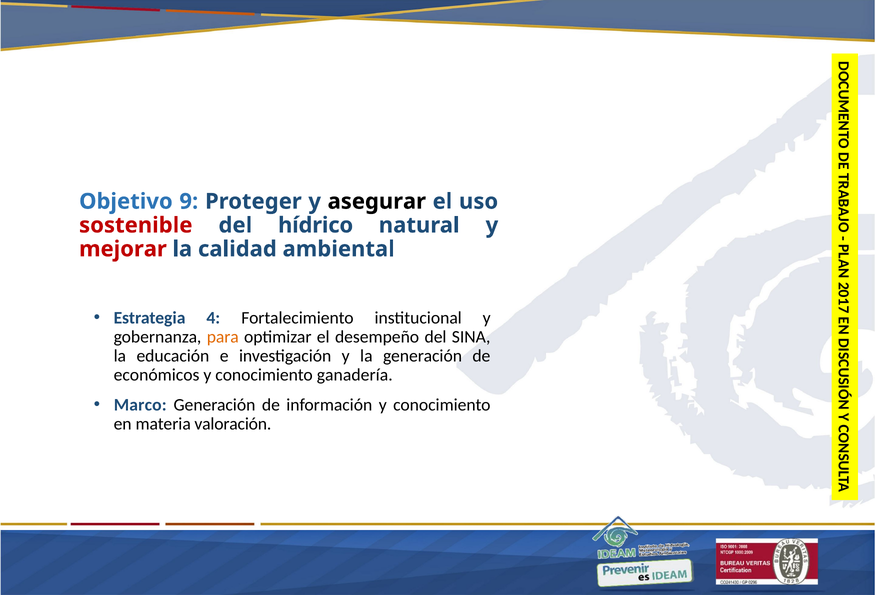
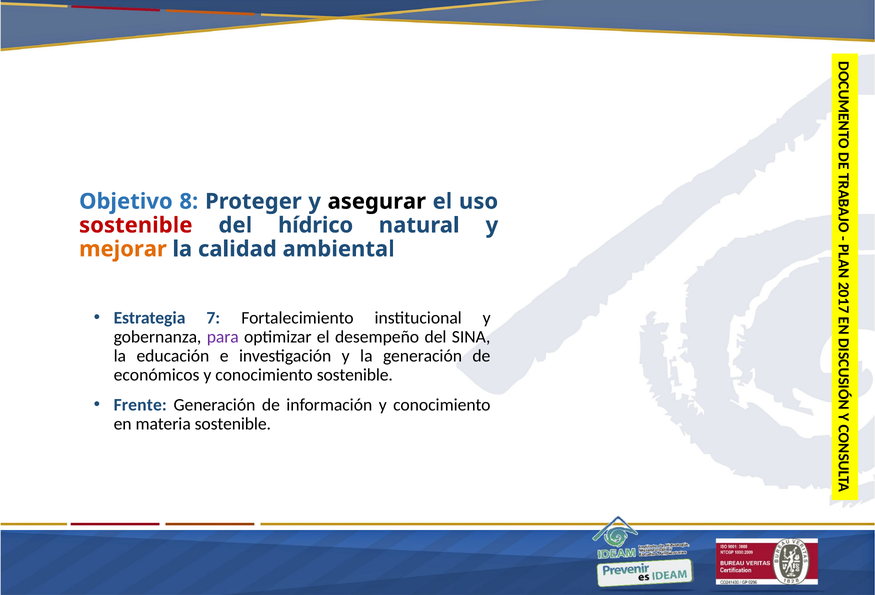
9: 9 -> 8 (189, 202)
mejorar colour: red -> orange (123, 249)
Estrategia 4: 4 -> 7 (213, 318)
para colour: orange -> purple (223, 337)
conocimiento ganadería: ganadería -> sostenible (355, 375)
Marco: Marco -> Frente (140, 405)
materia valoración: valoración -> sostenible (233, 424)
